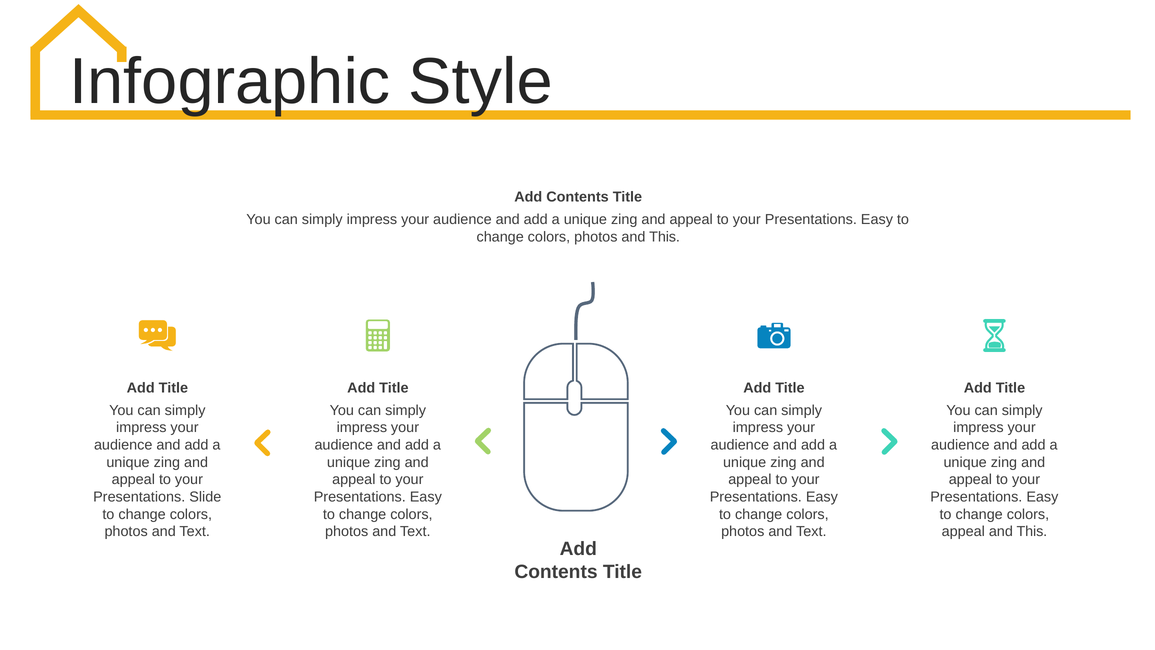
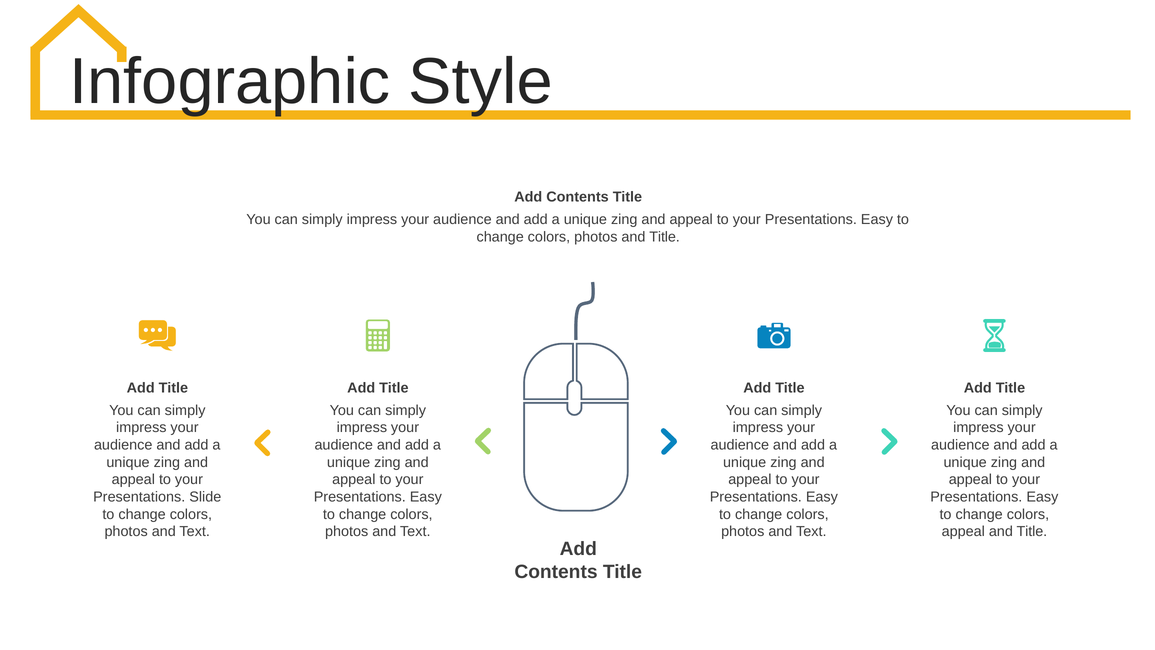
photos and This: This -> Title (665, 237)
This: This -> Title (1032, 531)
